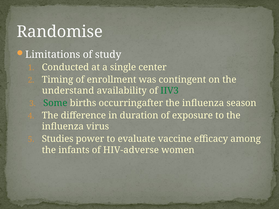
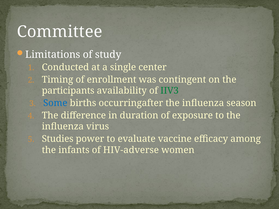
Randomise: Randomise -> Committee (60, 32)
understand: understand -> participants (68, 91)
Some colour: green -> blue (55, 103)
